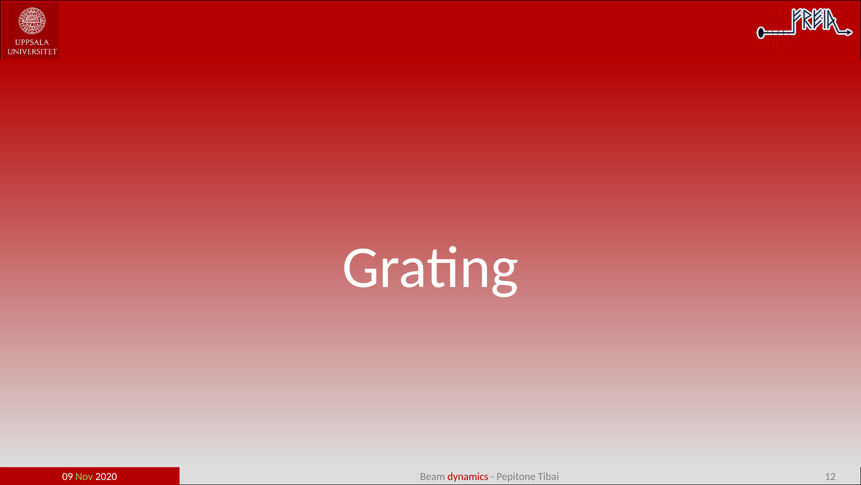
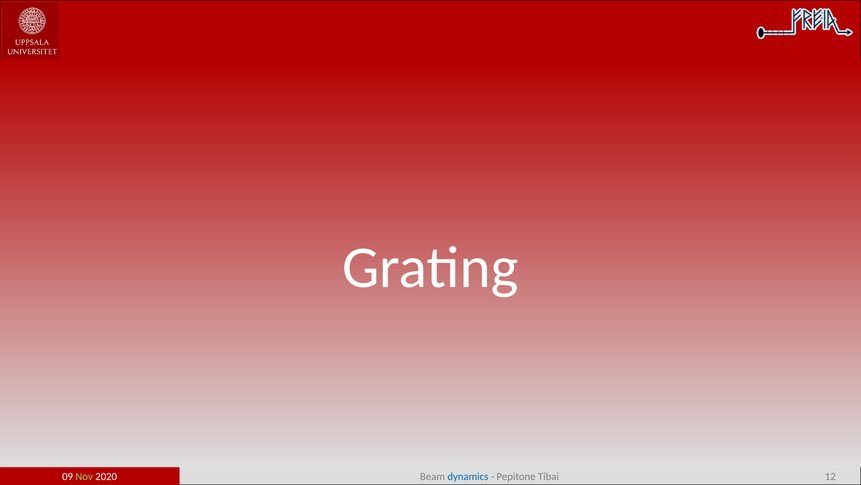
dynamics colour: red -> blue (468, 476)
